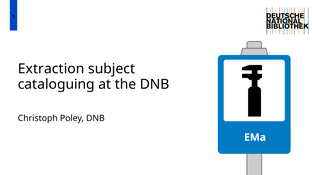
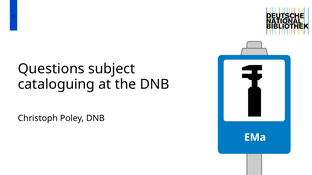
Extraction: Extraction -> Questions (51, 69)
